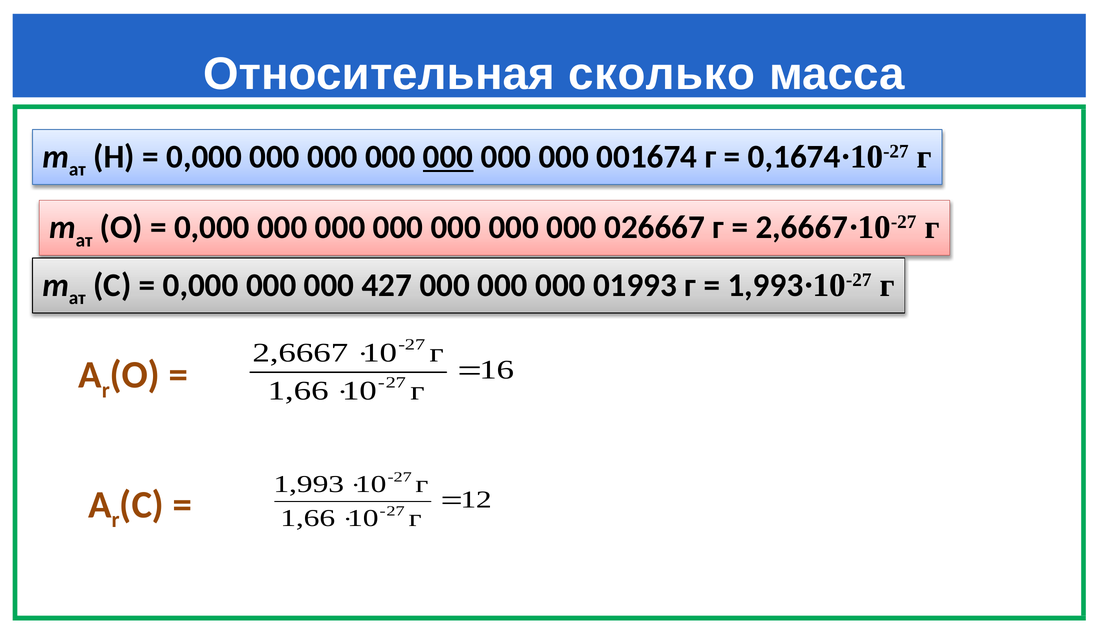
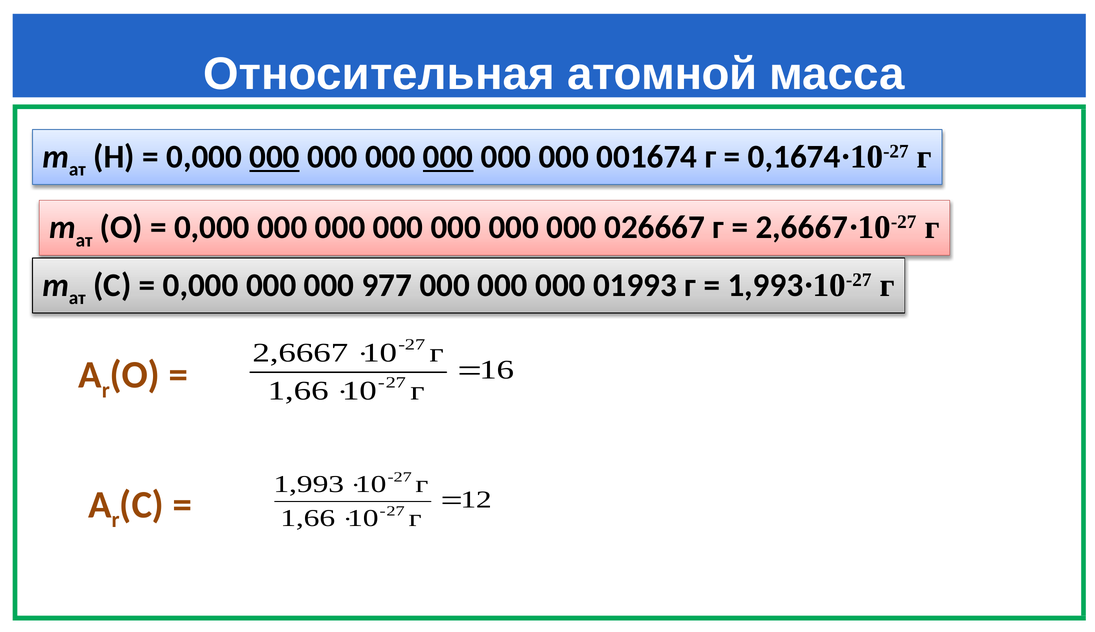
сколько: сколько -> атомной (662, 74)
000 underline: none -> present (275, 157)
427: 427 -> 977 (387, 285)
